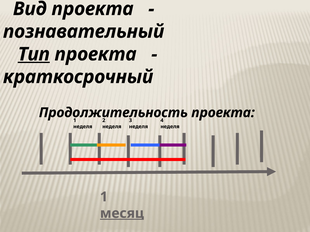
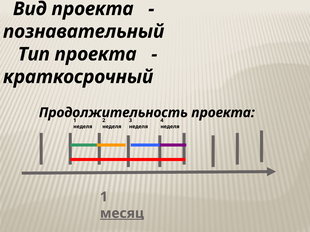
Тип underline: present -> none (34, 54)
